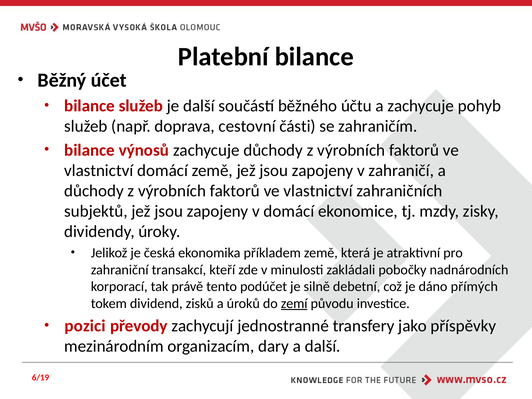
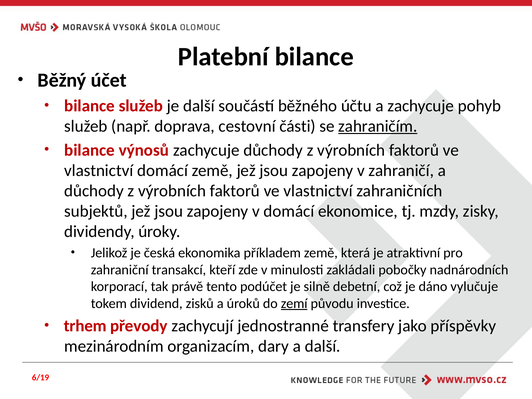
zahraničím underline: none -> present (378, 126)
přímých: přímých -> vylučuje (474, 287)
pozici: pozici -> trhem (85, 326)
